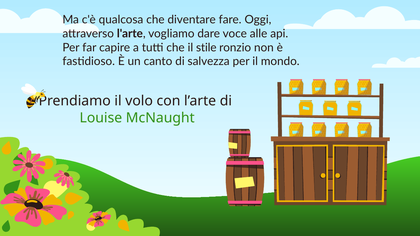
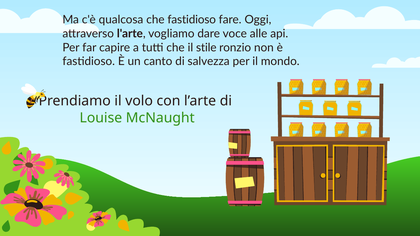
che diventare: diventare -> fastidioso (192, 20)
